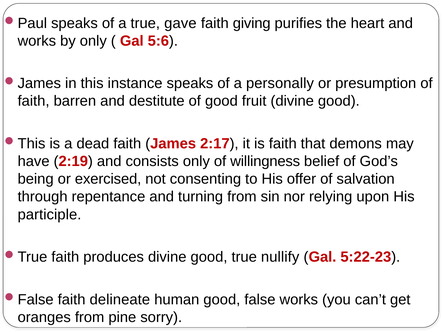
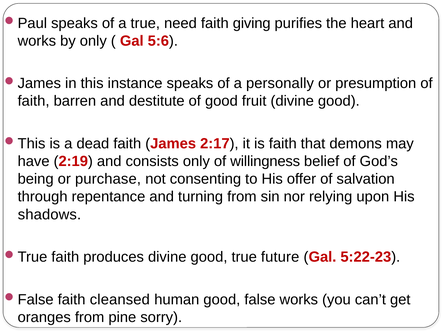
gave: gave -> need (180, 23)
exercised: exercised -> purchase (108, 179)
participle: participle -> shadows (49, 214)
nullify: nullify -> future (280, 257)
delineate: delineate -> cleansed (120, 299)
